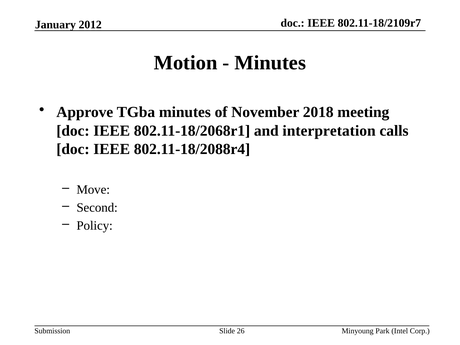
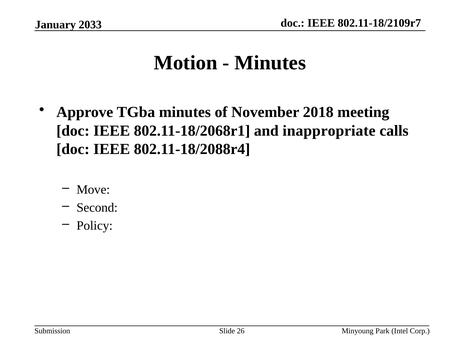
2012: 2012 -> 2033 (90, 25)
interpretation: interpretation -> inappropriate (329, 131)
